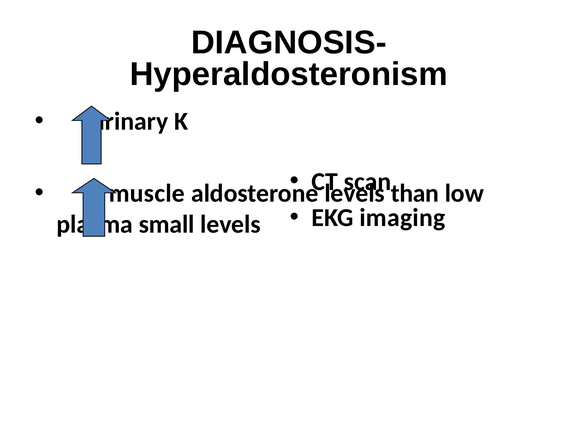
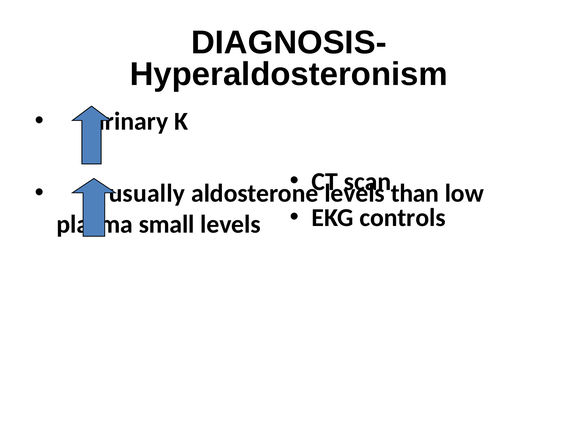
muscle: muscle -> usually (147, 193)
imaging: imaging -> controls (402, 217)
